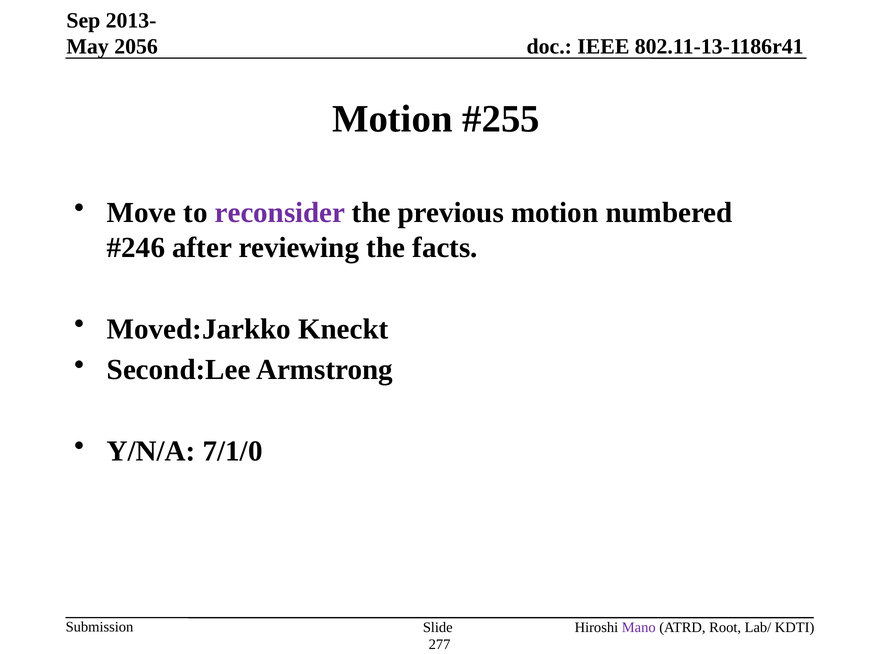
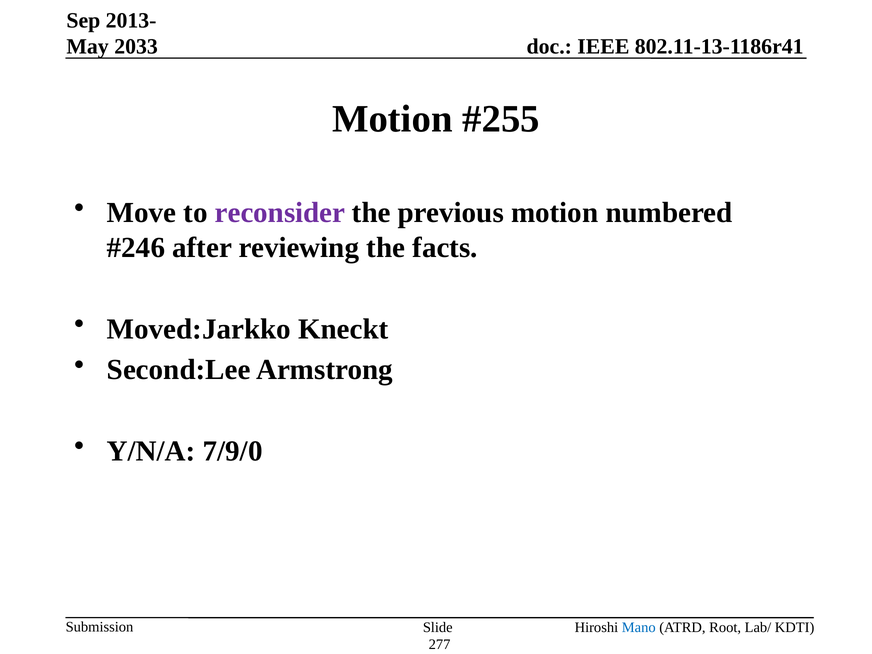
2056: 2056 -> 2033 (136, 47)
7/1/0: 7/1/0 -> 7/9/0 (233, 451)
Mano colour: purple -> blue (639, 627)
